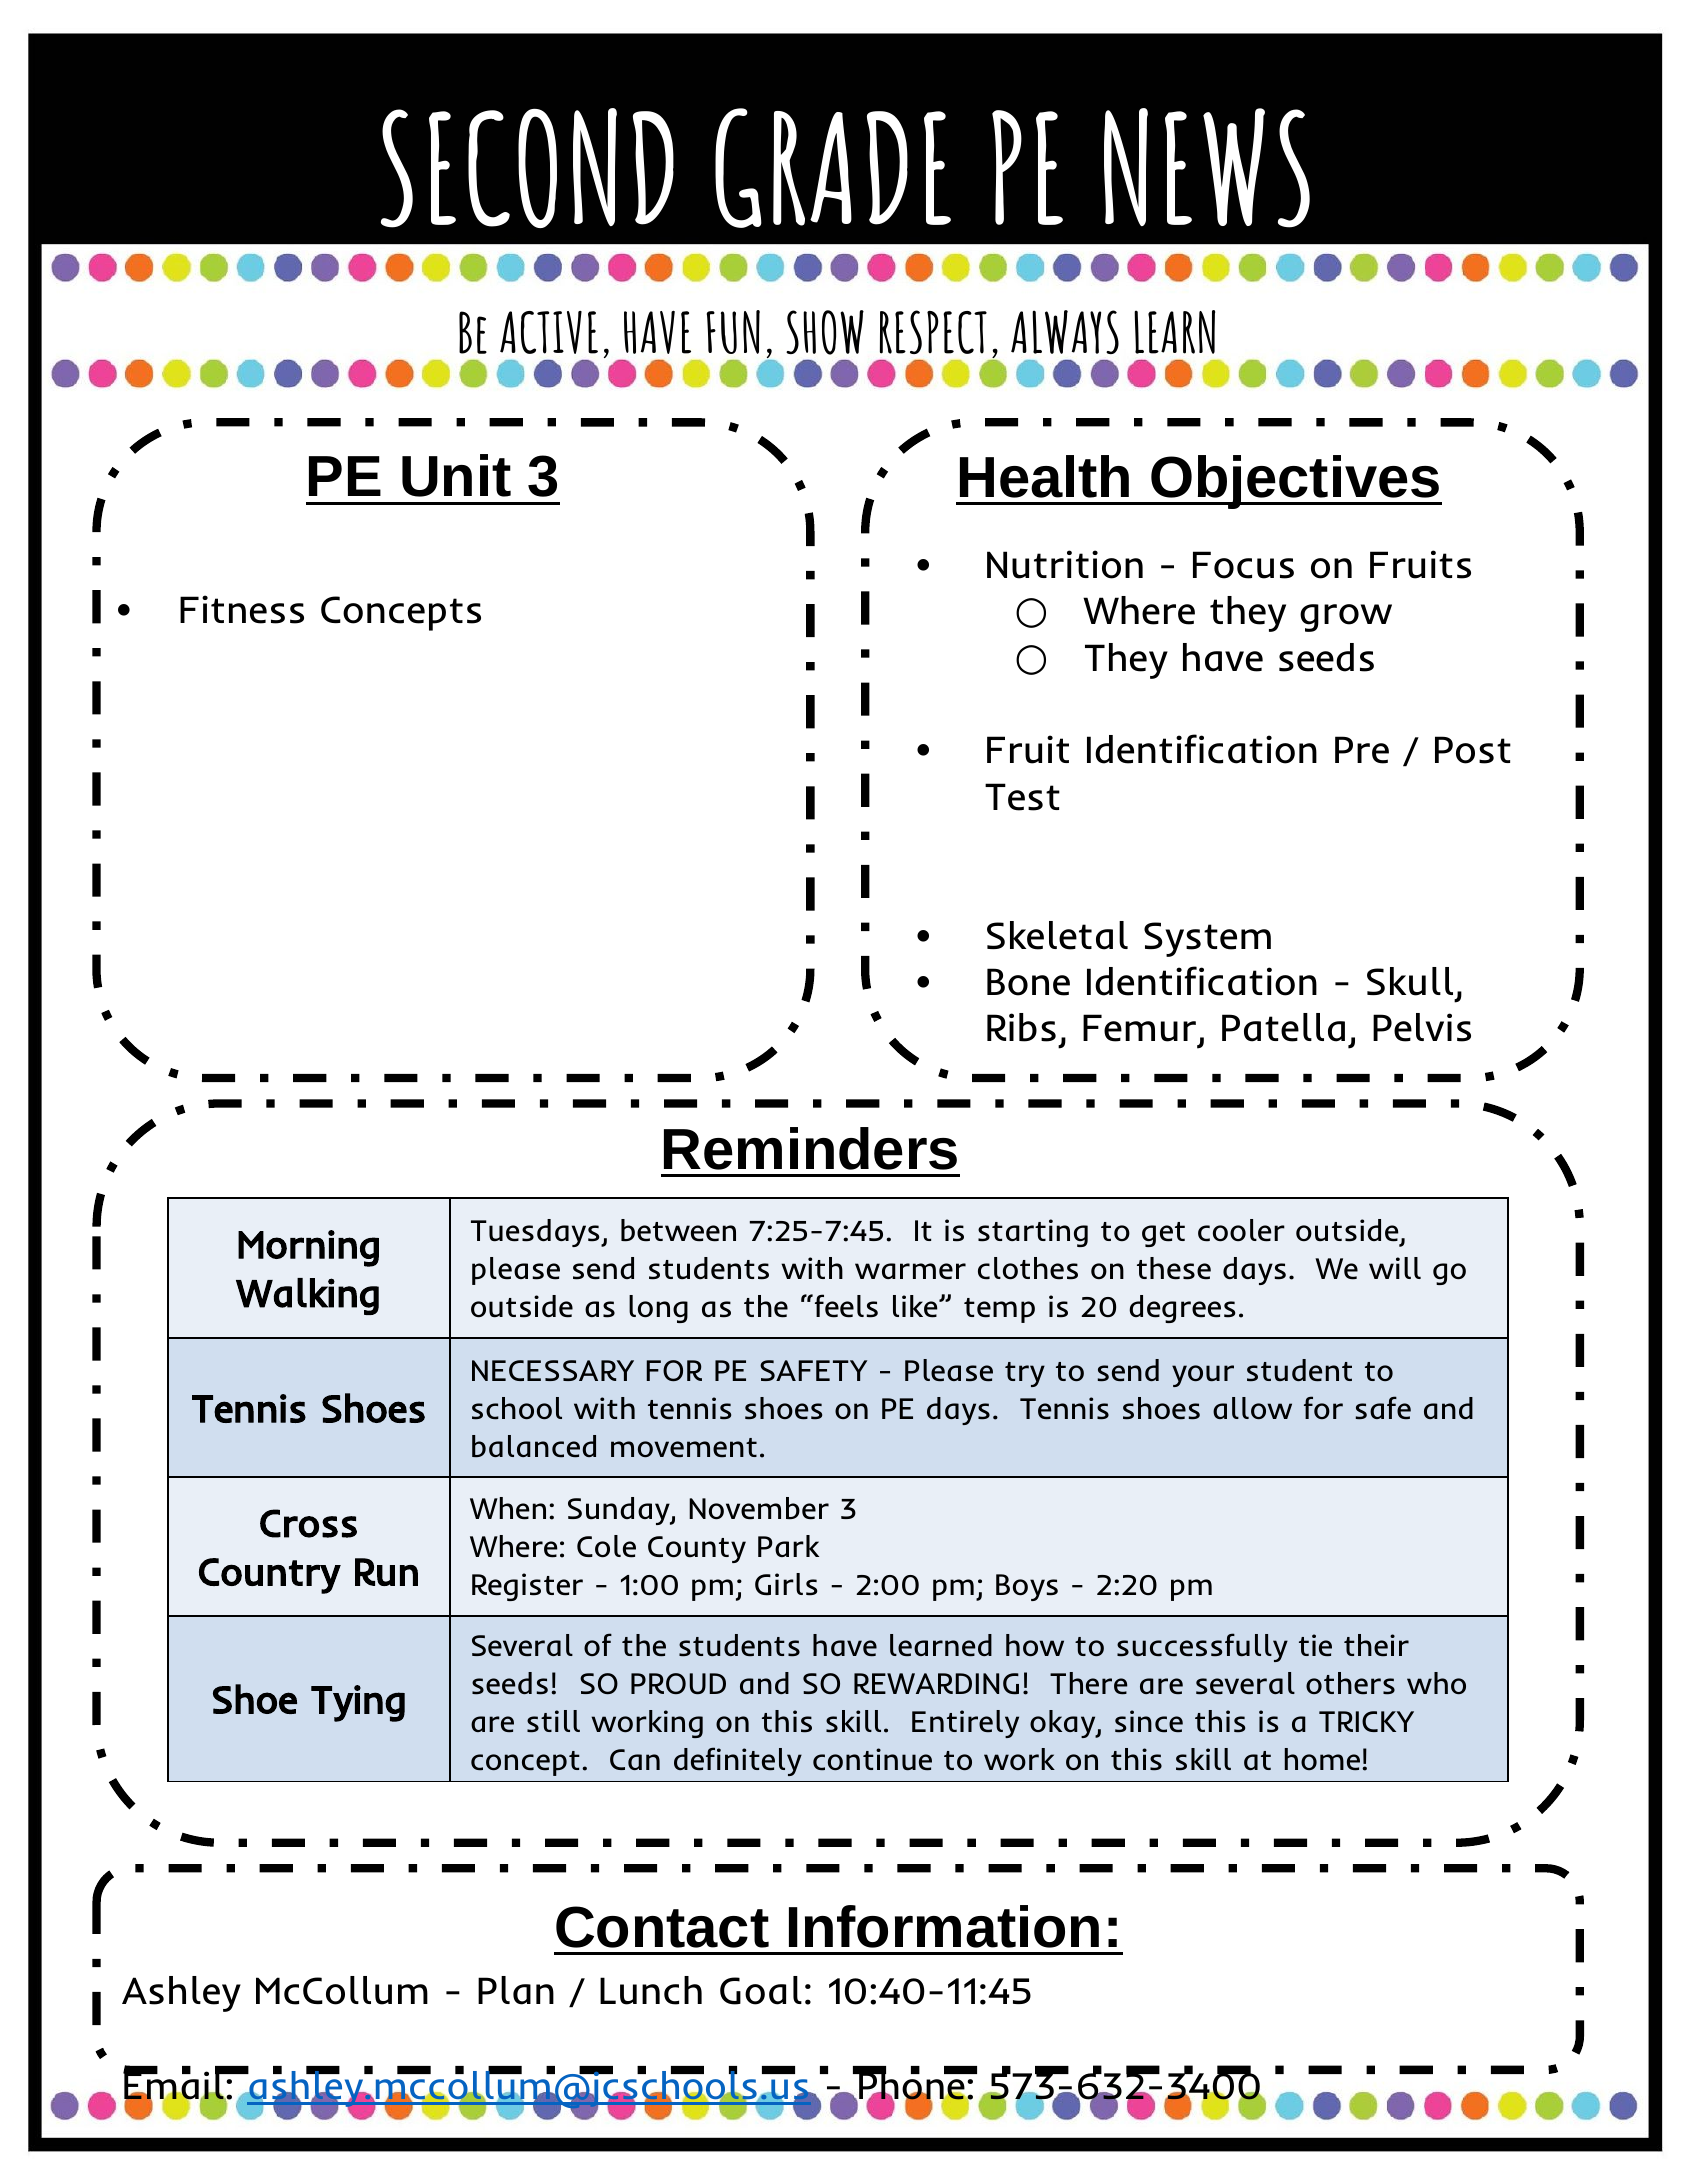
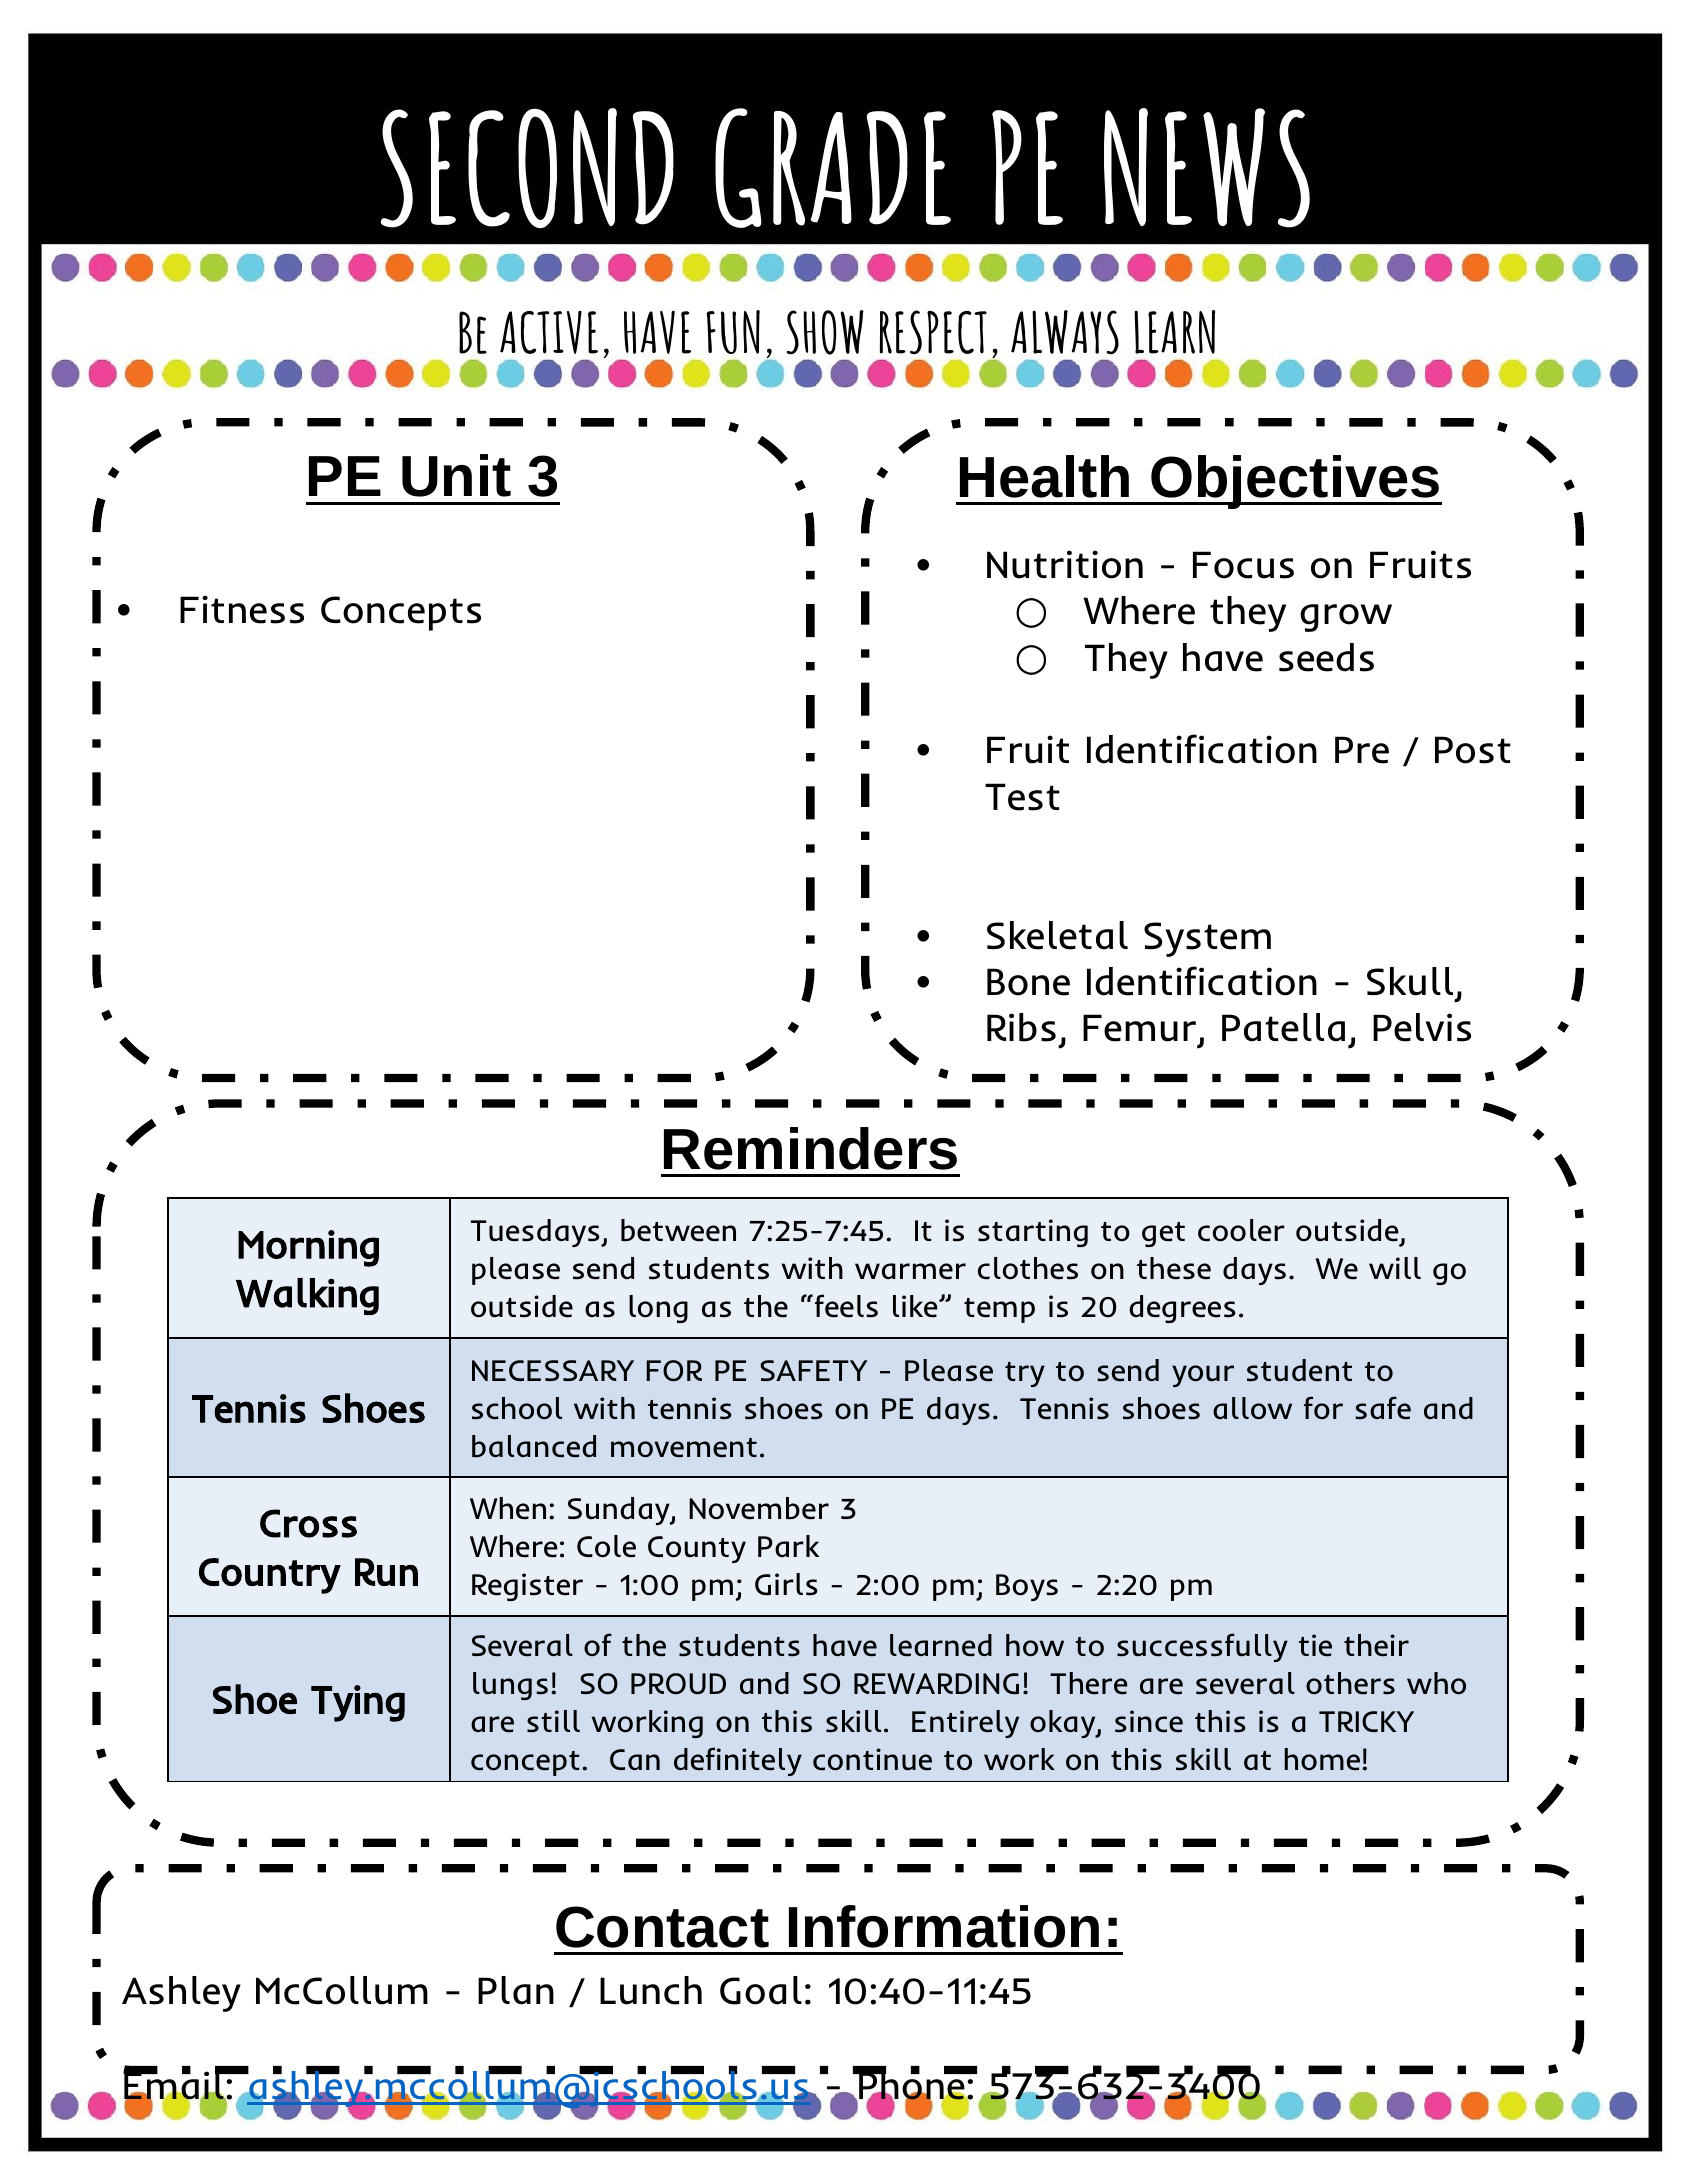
seeds: seeds -> lungs (514, 1684)
